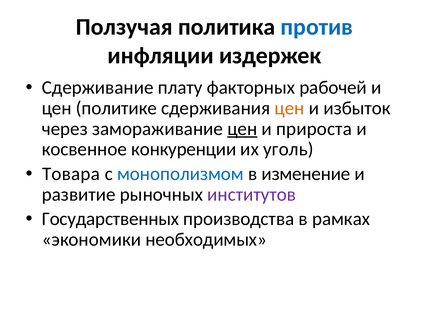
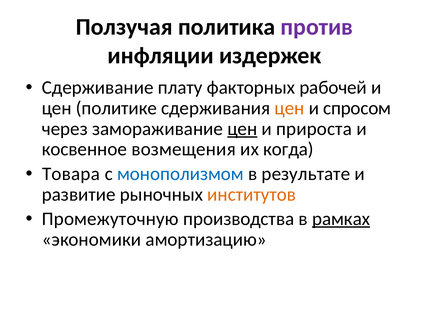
против colour: blue -> purple (317, 27)
избыток: избыток -> спросом (357, 108)
конкуренции: конкуренции -> возмещения (184, 149)
уголь: уголь -> когда (288, 149)
изменение: изменение -> результате (306, 174)
институтов colour: purple -> orange (252, 194)
Государственных: Государственных -> Промежуточную (110, 219)
рамках underline: none -> present (341, 219)
необходимых: необходимых -> амортизацию (206, 239)
